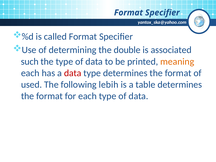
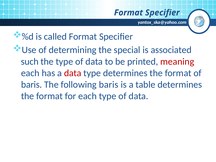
double: double -> special (127, 50)
meaning colour: orange -> red (177, 62)
used: used -> baris (32, 85)
following lebih: lebih -> baris (109, 85)
